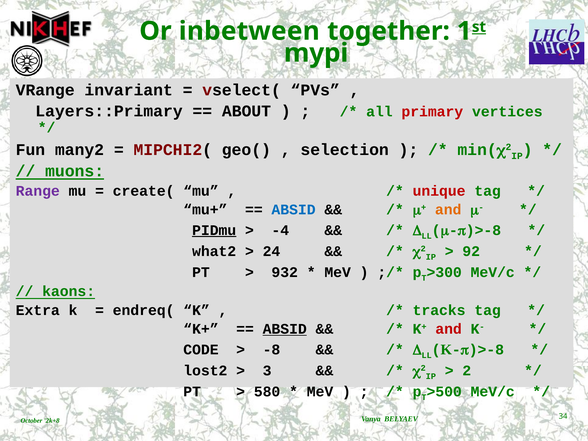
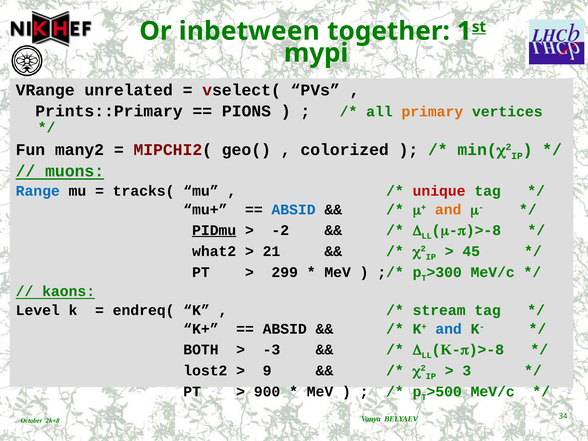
invariant: invariant -> unrelated (129, 90)
Layers::Primary: Layers::Primary -> Prints::Primary (109, 111)
ABOUT: ABOUT -> PIONS (246, 111)
primary colour: red -> orange (432, 112)
selection: selection -> colorized (345, 150)
Range colour: purple -> blue (38, 191)
create(: create( -> tracks( (144, 191)
-4: -4 -> -2 (280, 230)
24: 24 -> 21 (271, 251)
92: 92 -> 45 (471, 251)
932: 932 -> 299 (285, 272)
Extra: Extra -> Level (38, 310)
tracks: tracks -> stream (439, 310)
ABSID underline: present -> none (285, 329)
and colour: red -> blue (449, 329)
CODE: CODE -> BOTH (201, 350)
-8: -8 -> -3 (271, 350)
3: 3 -> 9 (267, 371)
2: 2 -> 3 (467, 371)
580: 580 -> 900 (267, 392)
